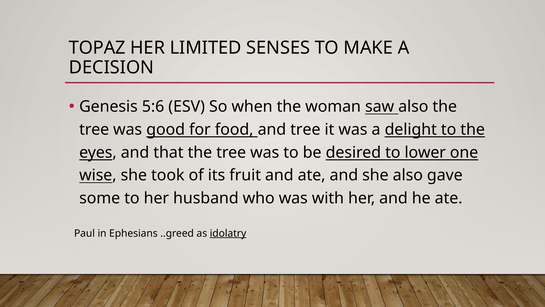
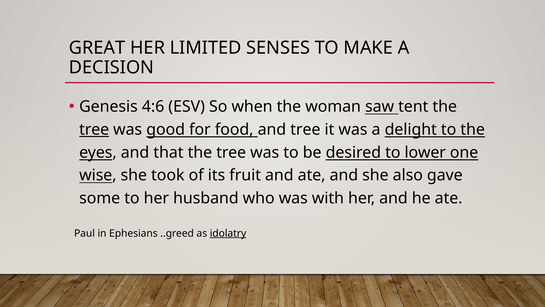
TOPAZ: TOPAZ -> GREAT (97, 48)
5:6: 5:6 -> 4:6 (153, 107)
saw also: also -> tent (413, 107)
tree underline: none -> present (94, 129)
